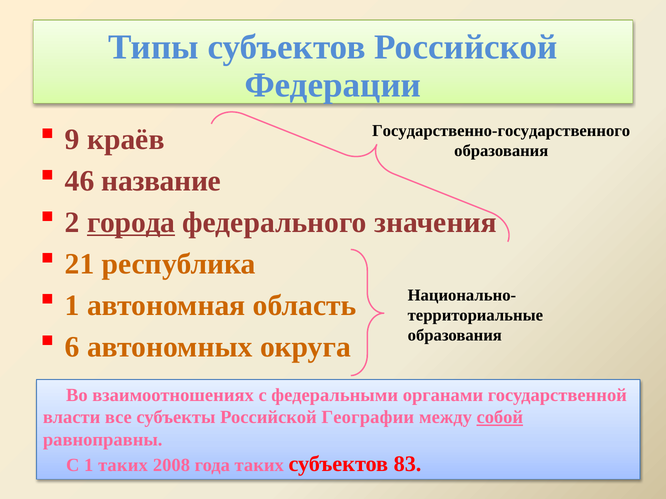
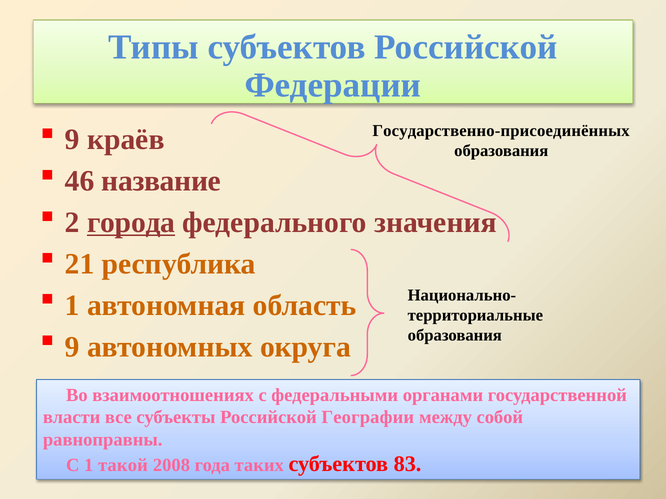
Государственно-государственного: Государственно-государственного -> Государственно-присоединённых (501, 131)
6: 6 -> 9 (72, 347)
собой underline: present -> none (500, 418)
1 таких: таких -> такой (123, 466)
